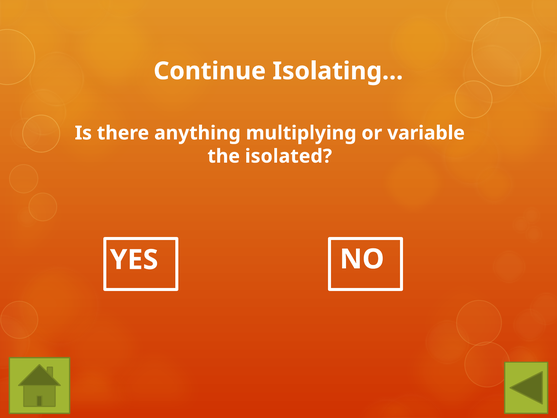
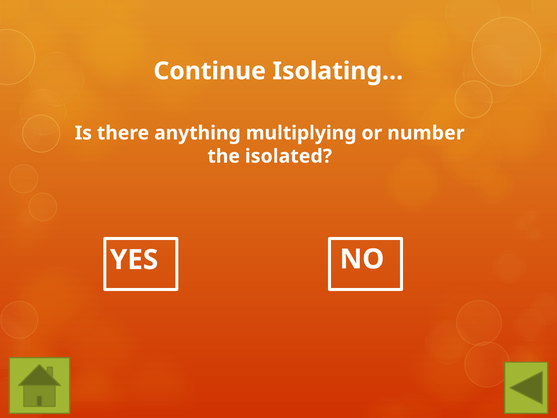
variable: variable -> number (426, 133)
